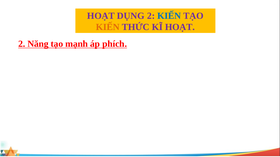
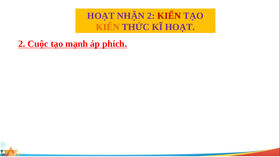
DỤNG: DỤNG -> NHẬN (131, 16)
KIẾN colour: blue -> red (169, 16)
Năng: Năng -> Cuộc (38, 44)
